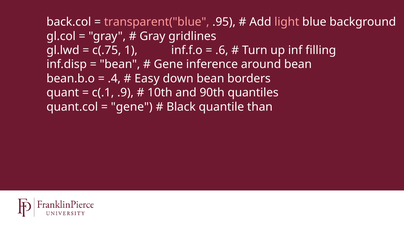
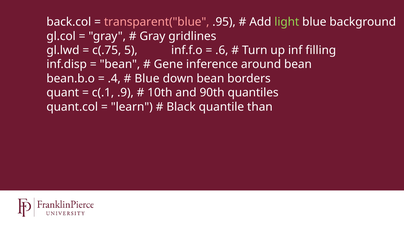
light colour: pink -> light green (287, 22)
1: 1 -> 5 (131, 50)
Easy: Easy -> Blue (147, 79)
gene: gene -> learn (132, 107)
